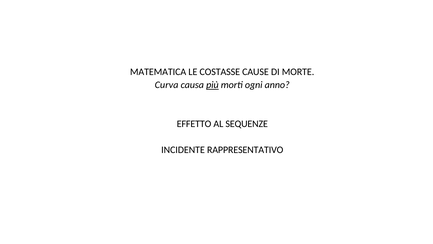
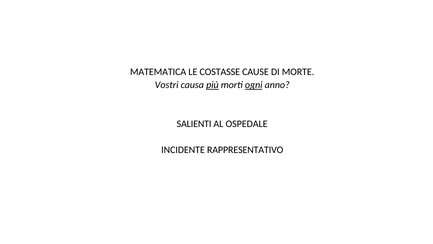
Curva: Curva -> Vostri (167, 85)
ogni underline: none -> present (254, 85)
EFFETTO: EFFETTO -> SALIENTI (194, 124)
SEQUENZE: SEQUENZE -> OSPEDALE (247, 124)
